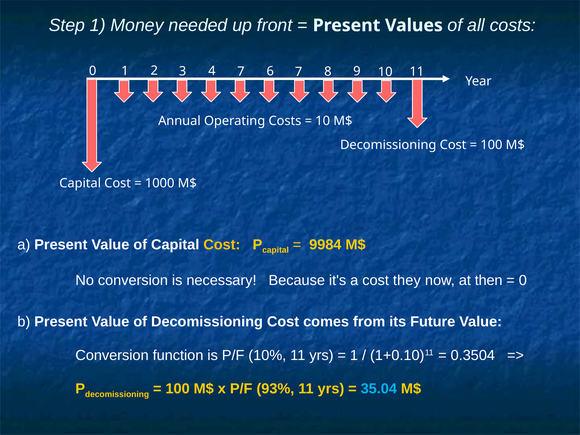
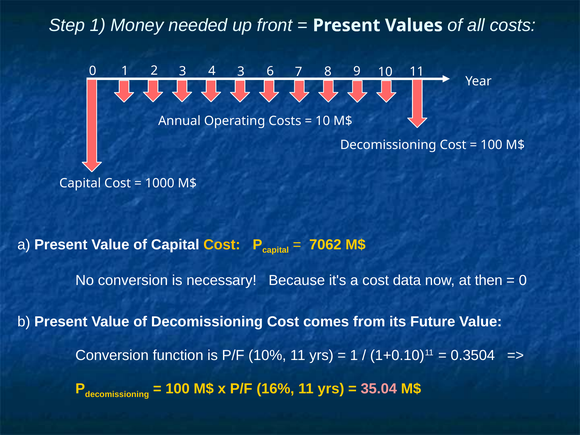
4 7: 7 -> 3 (241, 72)
9984: 9984 -> 7062 (325, 245)
they: they -> data (407, 280)
93%: 93% -> 16% (275, 389)
35.04 colour: light blue -> pink (379, 389)
